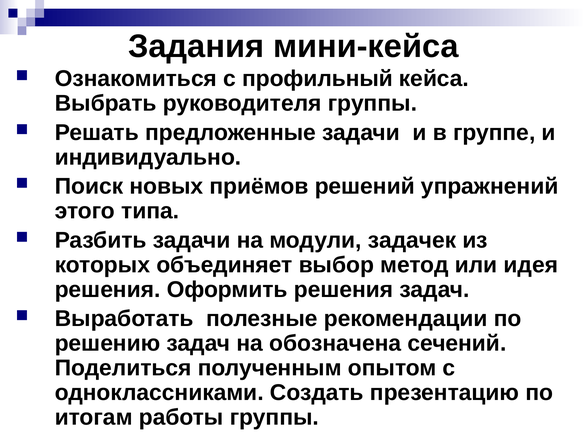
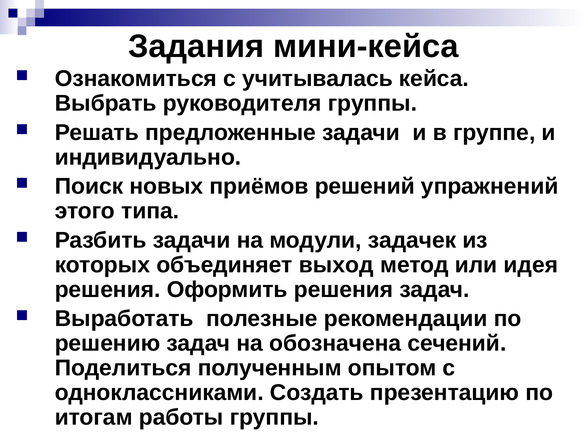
профильный: профильный -> учитывалась (317, 79)
выбор: выбор -> выход (336, 265)
